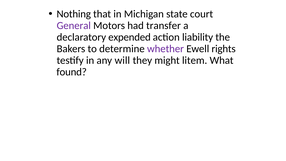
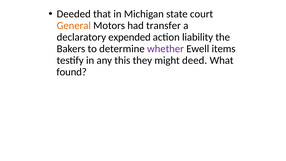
Nothing: Nothing -> Deeded (74, 14)
General colour: purple -> orange (74, 26)
rights: rights -> items (224, 49)
will: will -> this (122, 60)
litem: litem -> deed (195, 60)
